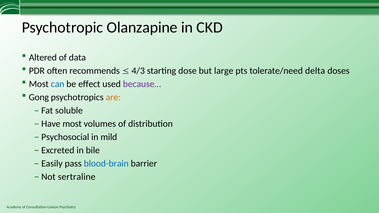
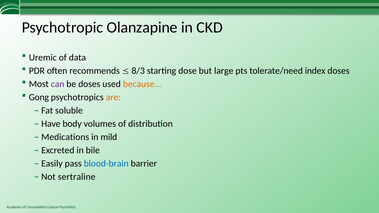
Altered: Altered -> Uremic (43, 58)
4/3: 4/3 -> 8/3 (138, 71)
delta: delta -> index (315, 71)
can colour: blue -> purple (58, 84)
be effect: effect -> doses (89, 84)
because… colour: purple -> orange (142, 84)
Have most: most -> body (72, 124)
Psychosocial: Psychosocial -> Medications (65, 137)
